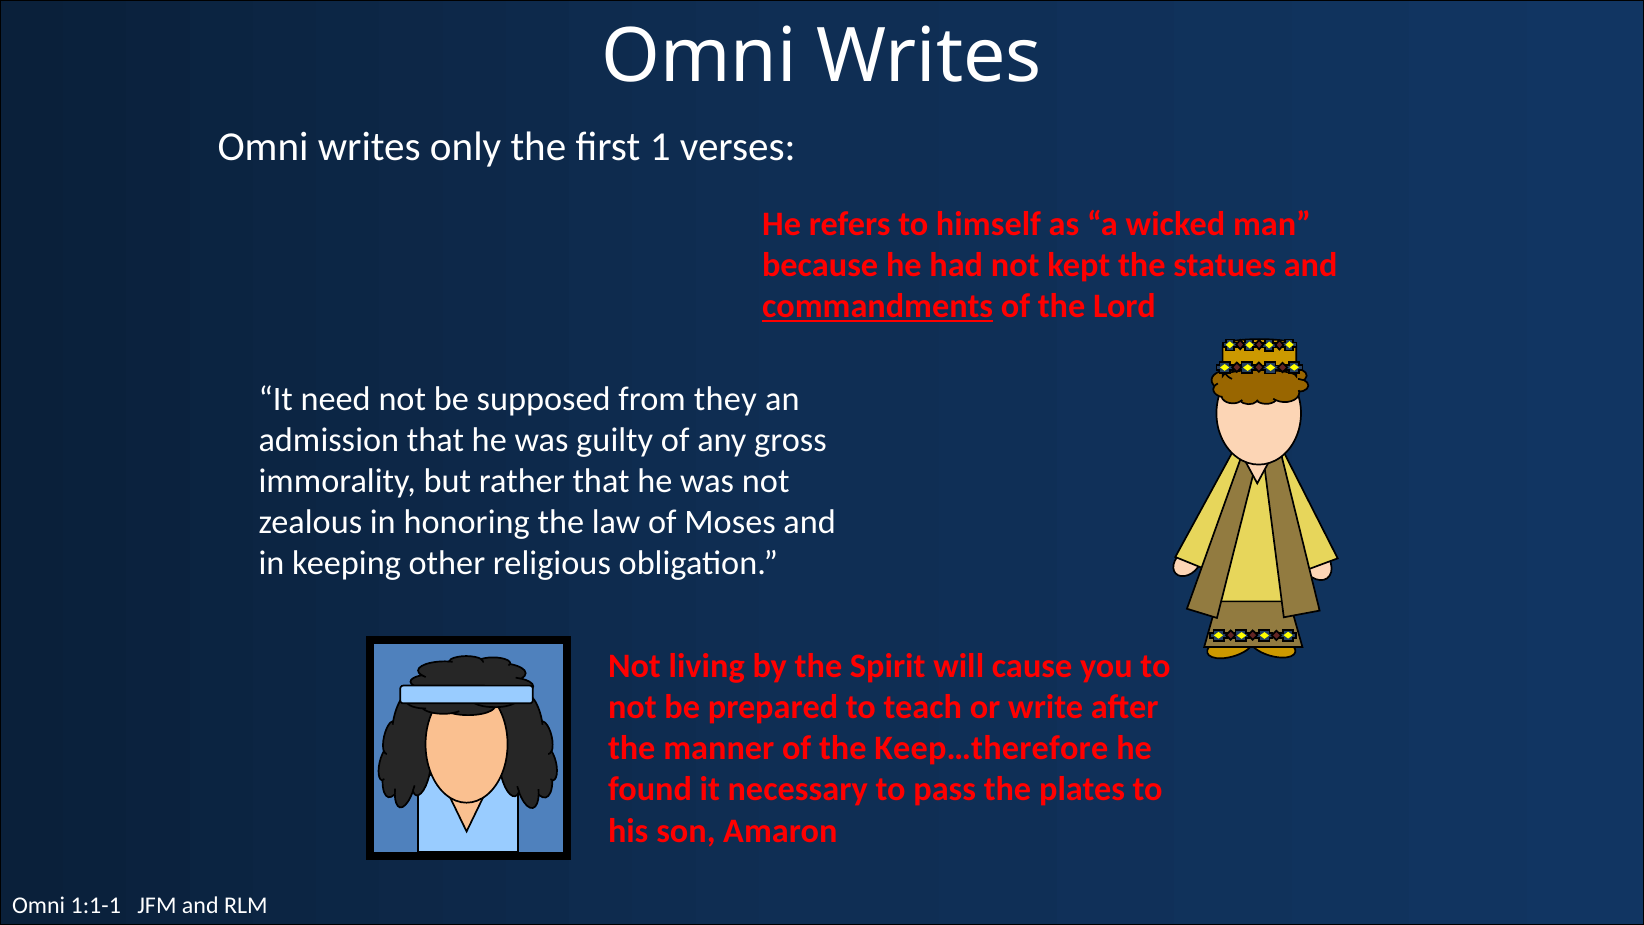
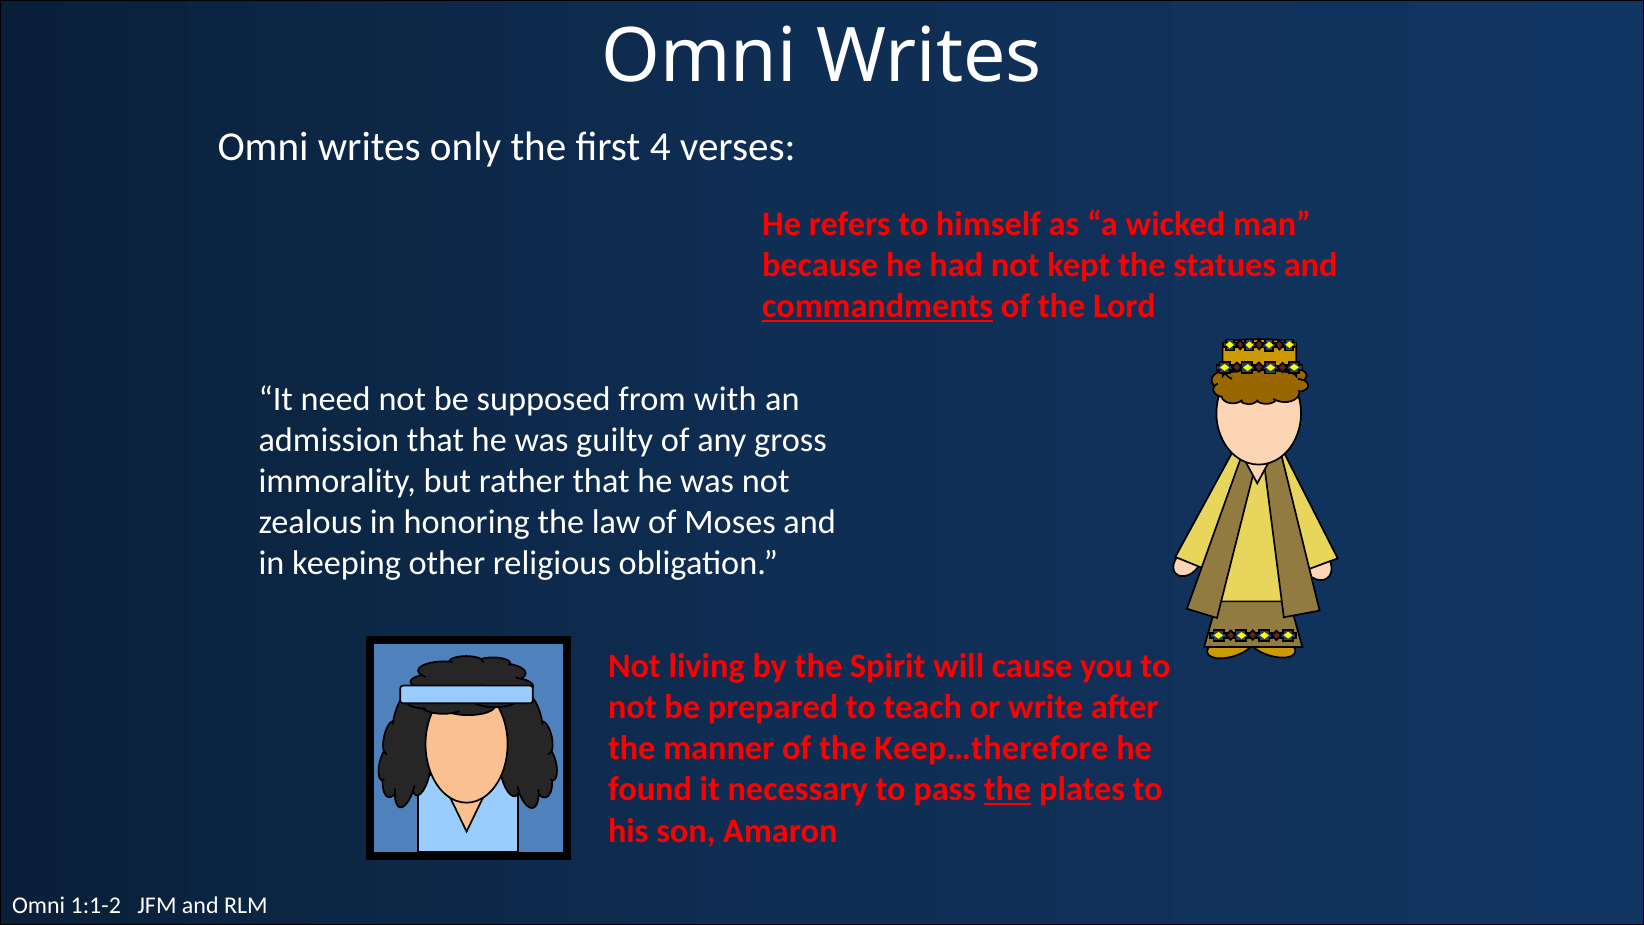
1: 1 -> 4 (660, 147)
they: they -> with (725, 399)
the underline: none -> present (1007, 789)
1:1-1: 1:1-1 -> 1:1-2 (96, 905)
